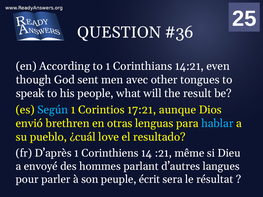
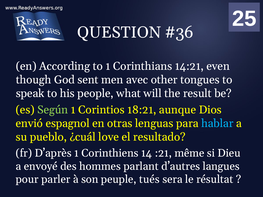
Según colour: light blue -> light green (53, 110)
17:21: 17:21 -> 18:21 (142, 110)
brethren: brethren -> espagnol (68, 123)
écrit: écrit -> tués (149, 180)
